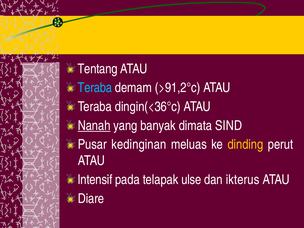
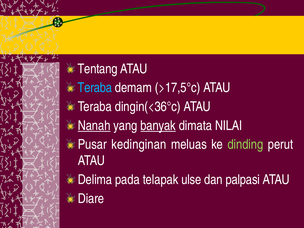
>91,2°c: >91,2°c -> >17,5°c (178, 88)
banyak underline: none -> present (158, 126)
SIND: SIND -> NILAI (229, 126)
dinding colour: yellow -> light green (245, 145)
Intensif: Intensif -> Delima (95, 180)
ikterus: ikterus -> palpasi (243, 180)
